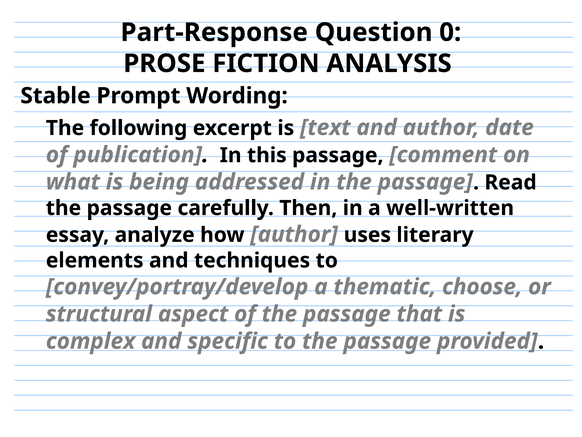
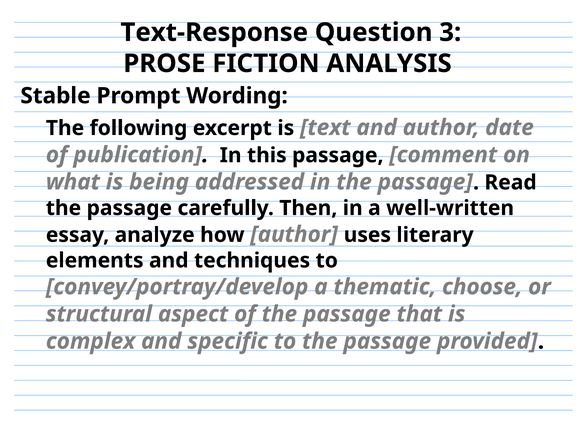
Part-Response: Part-Response -> Text-Response (214, 32)
0: 0 -> 3 (450, 32)
